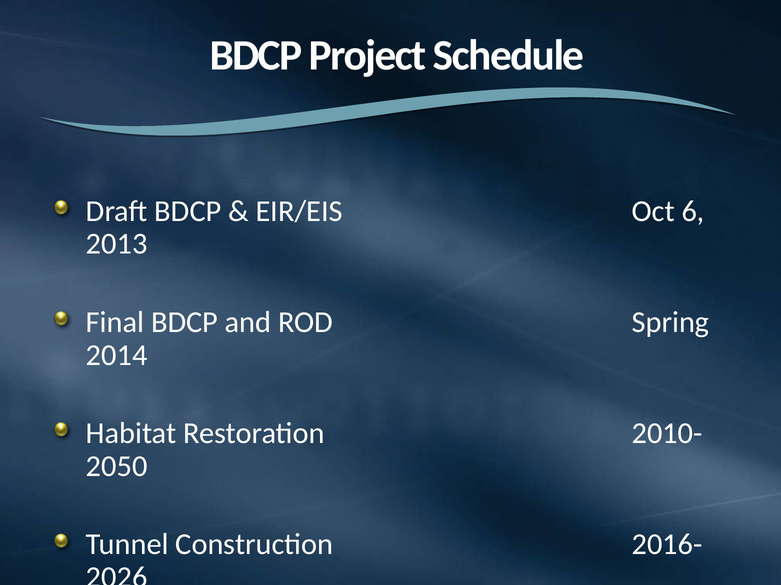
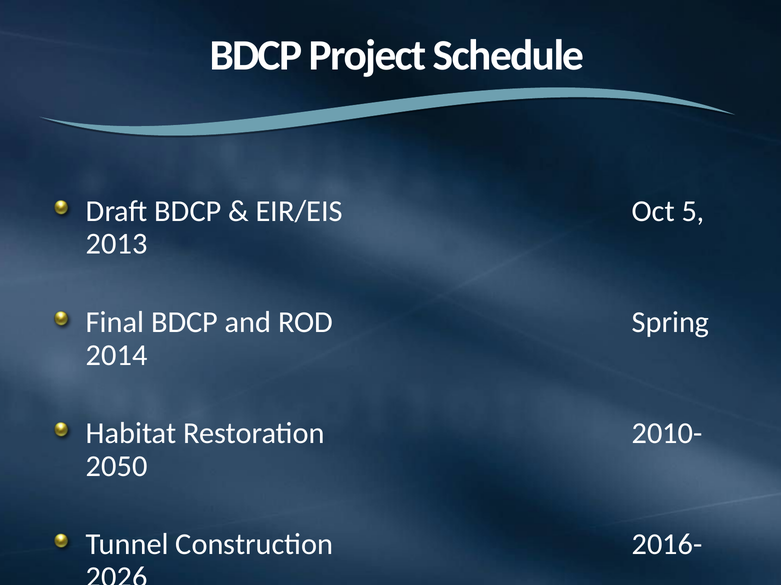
6: 6 -> 5 (693, 211)
